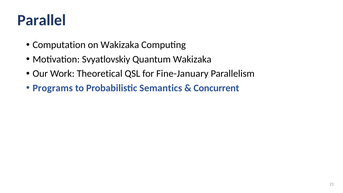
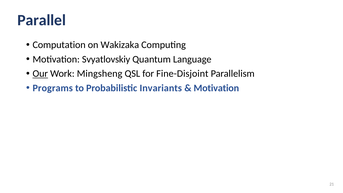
Quantum Wakizaka: Wakizaka -> Language (192, 59)
Our underline: none -> present (40, 74)
Theoretical: Theoretical -> Mingsheng (100, 74)
Fine-January: Fine-January -> Fine-Disjoint (182, 74)
Semantics: Semantics -> Invariants (161, 88)
Concurrent: Concurrent -> Motivation (216, 88)
